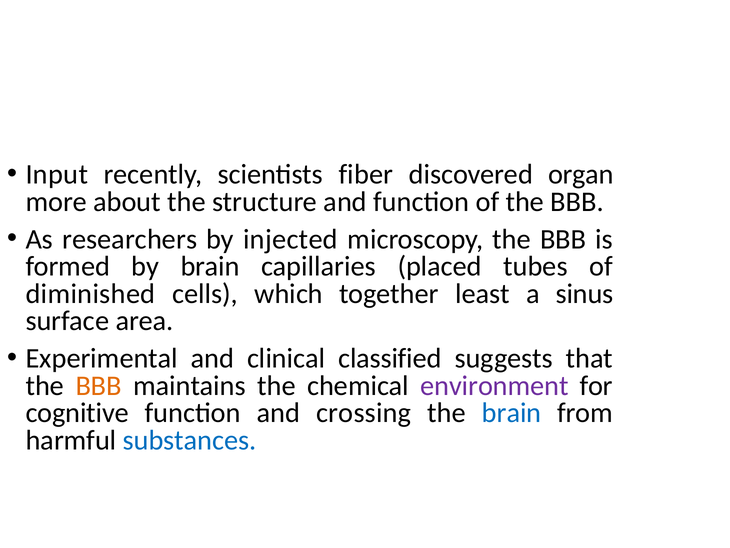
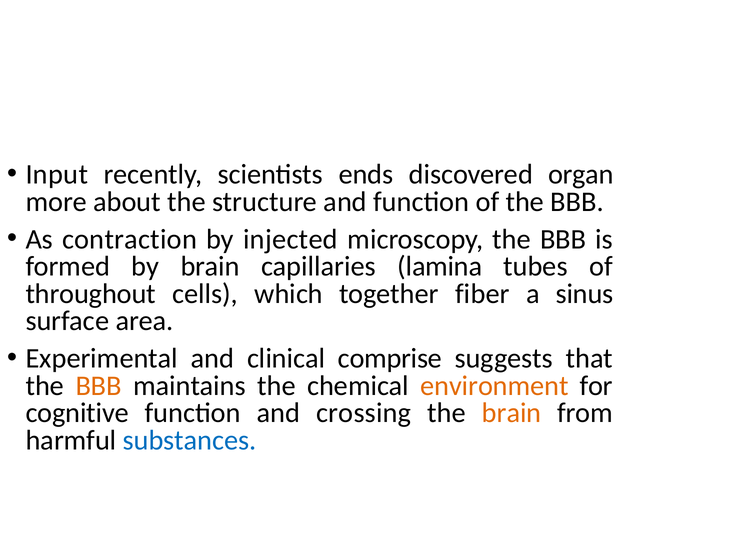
fiber: fiber -> ends (366, 174)
researchers: researchers -> contraction (130, 239)
placed: placed -> lamina (440, 266)
diminished: diminished -> throughout (91, 293)
least: least -> fiber (482, 293)
classified: classified -> comprise (390, 358)
environment colour: purple -> orange (495, 385)
brain colour: blue -> orange (512, 413)
